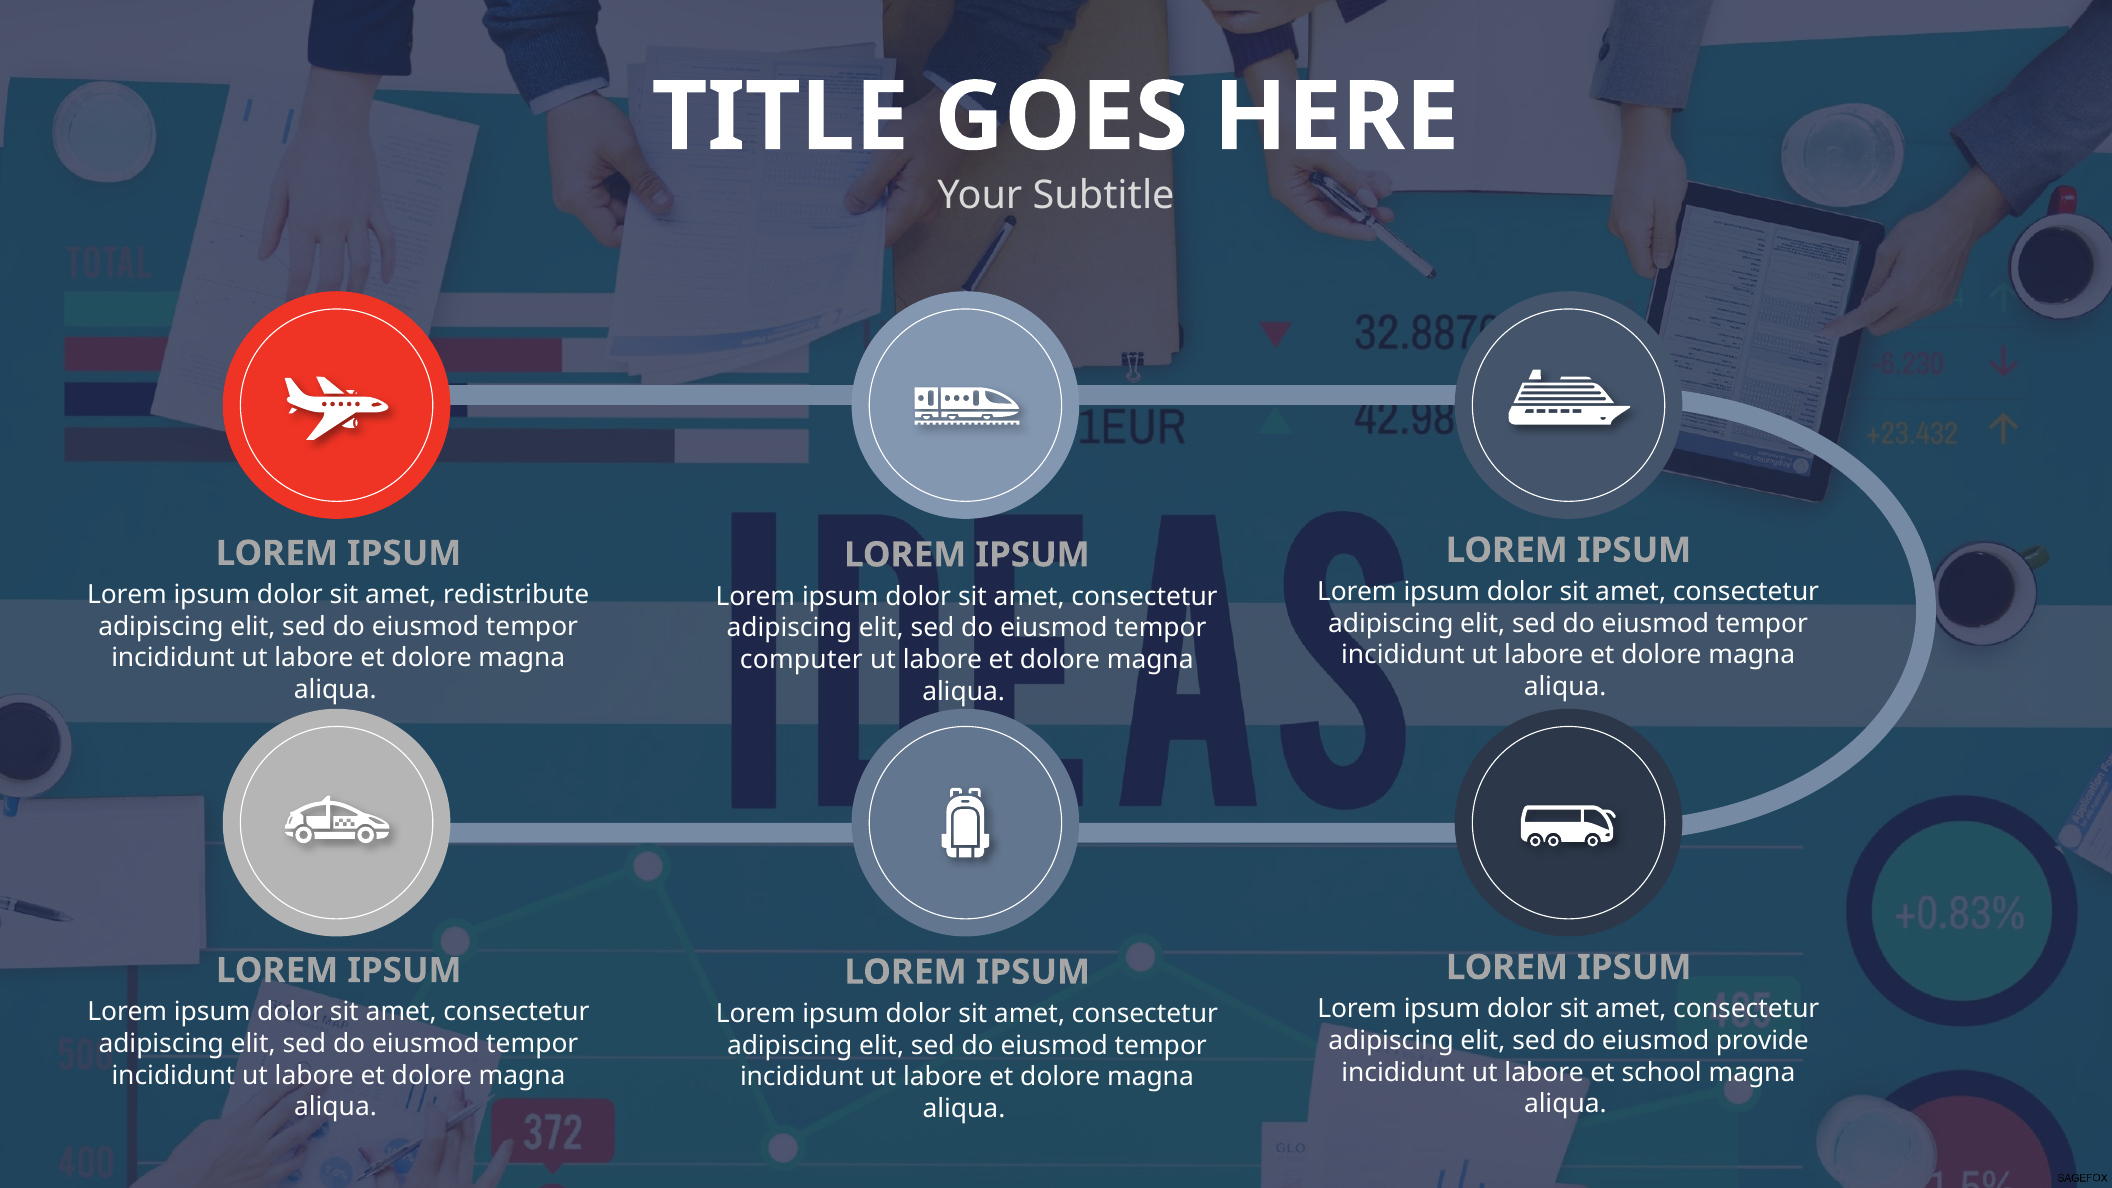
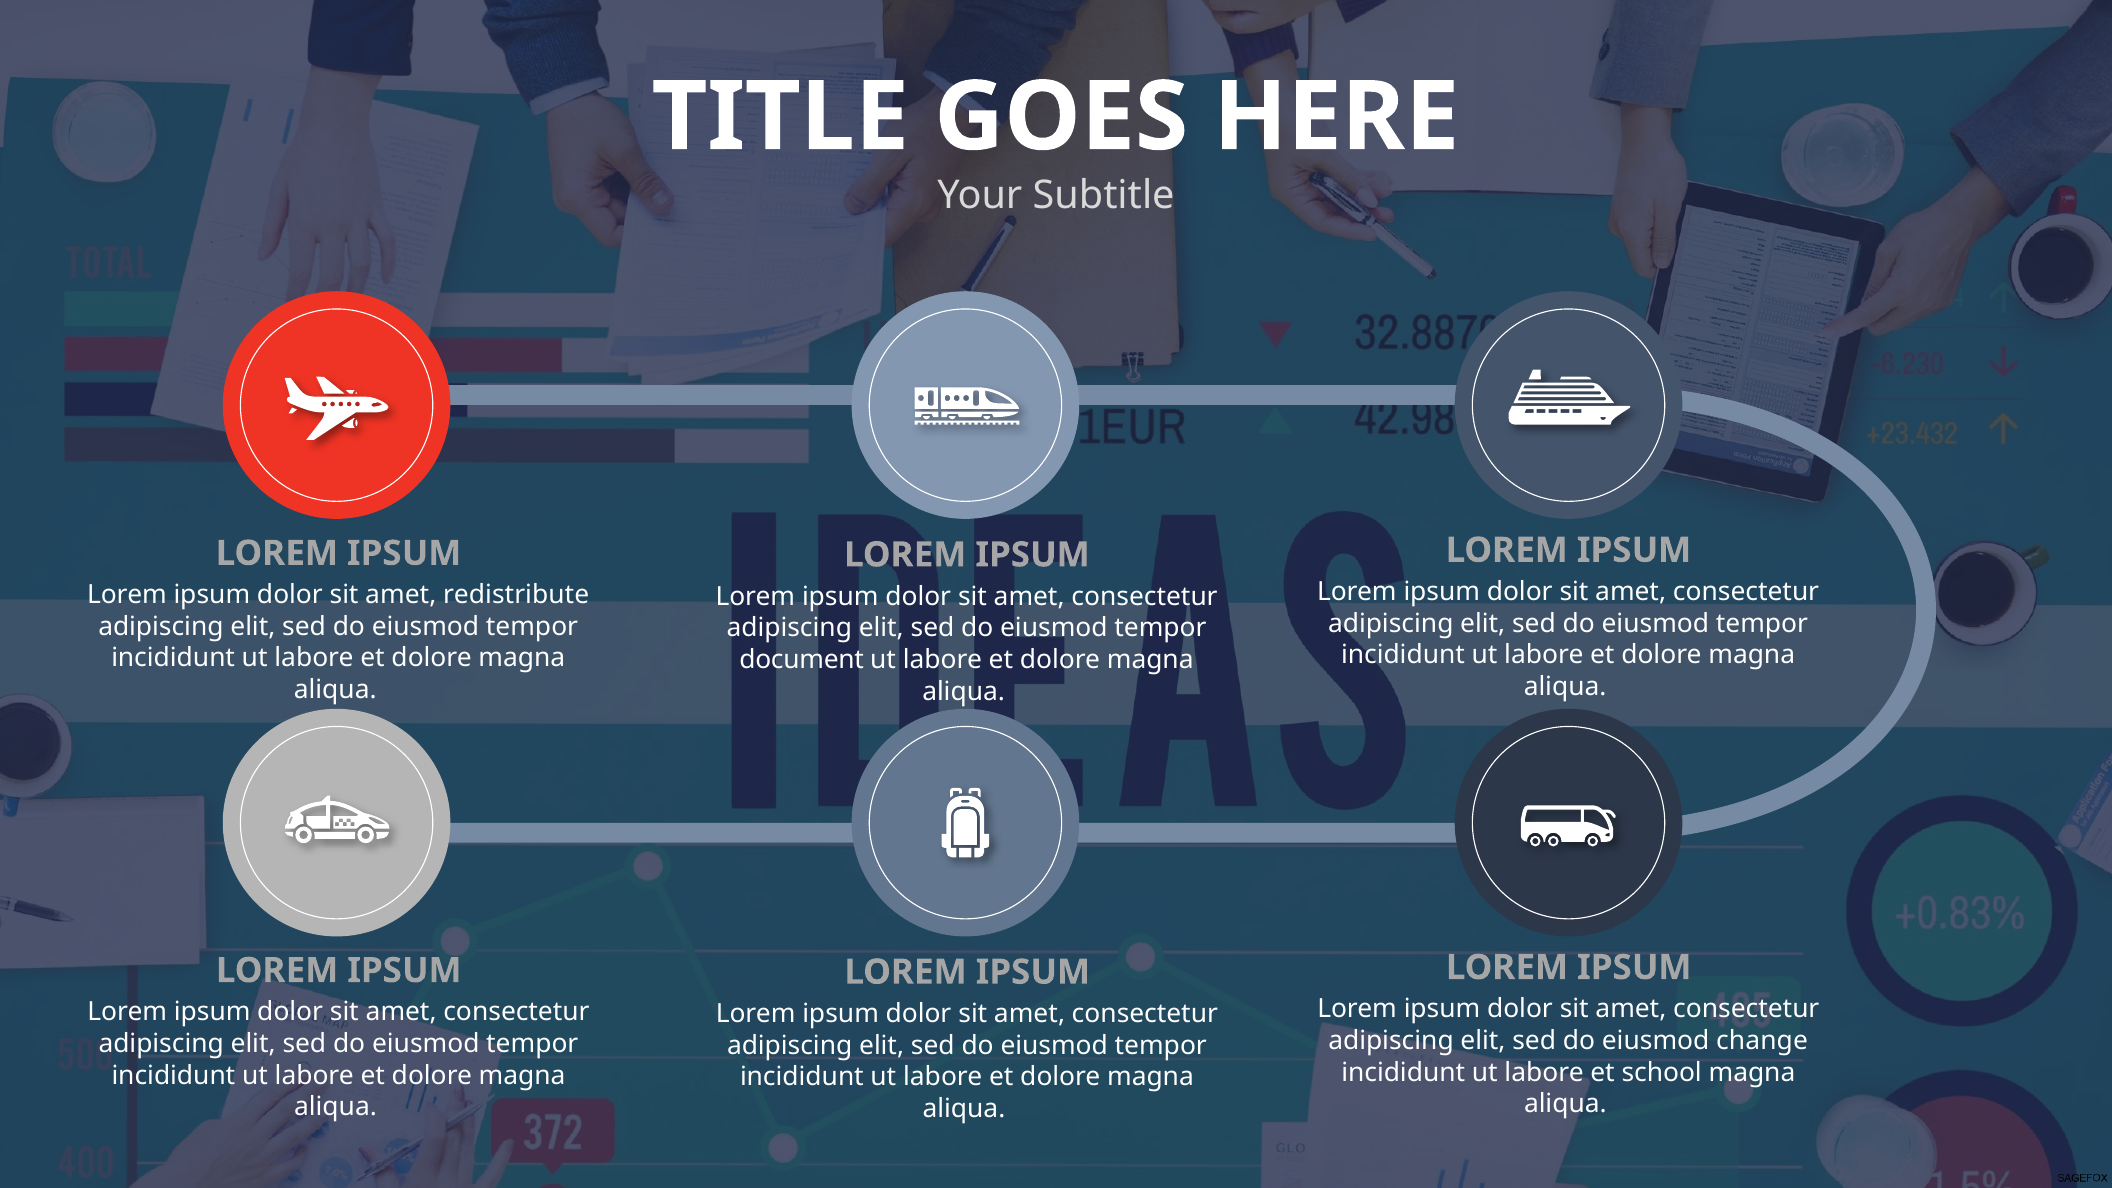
computer: computer -> document (802, 660)
provide: provide -> change (1762, 1041)
